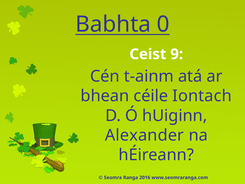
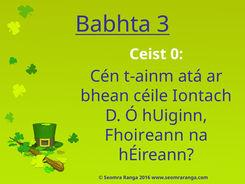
0: 0 -> 3 (163, 24)
9: 9 -> 0 (177, 54)
Alexander: Alexander -> Fhoireann (144, 135)
